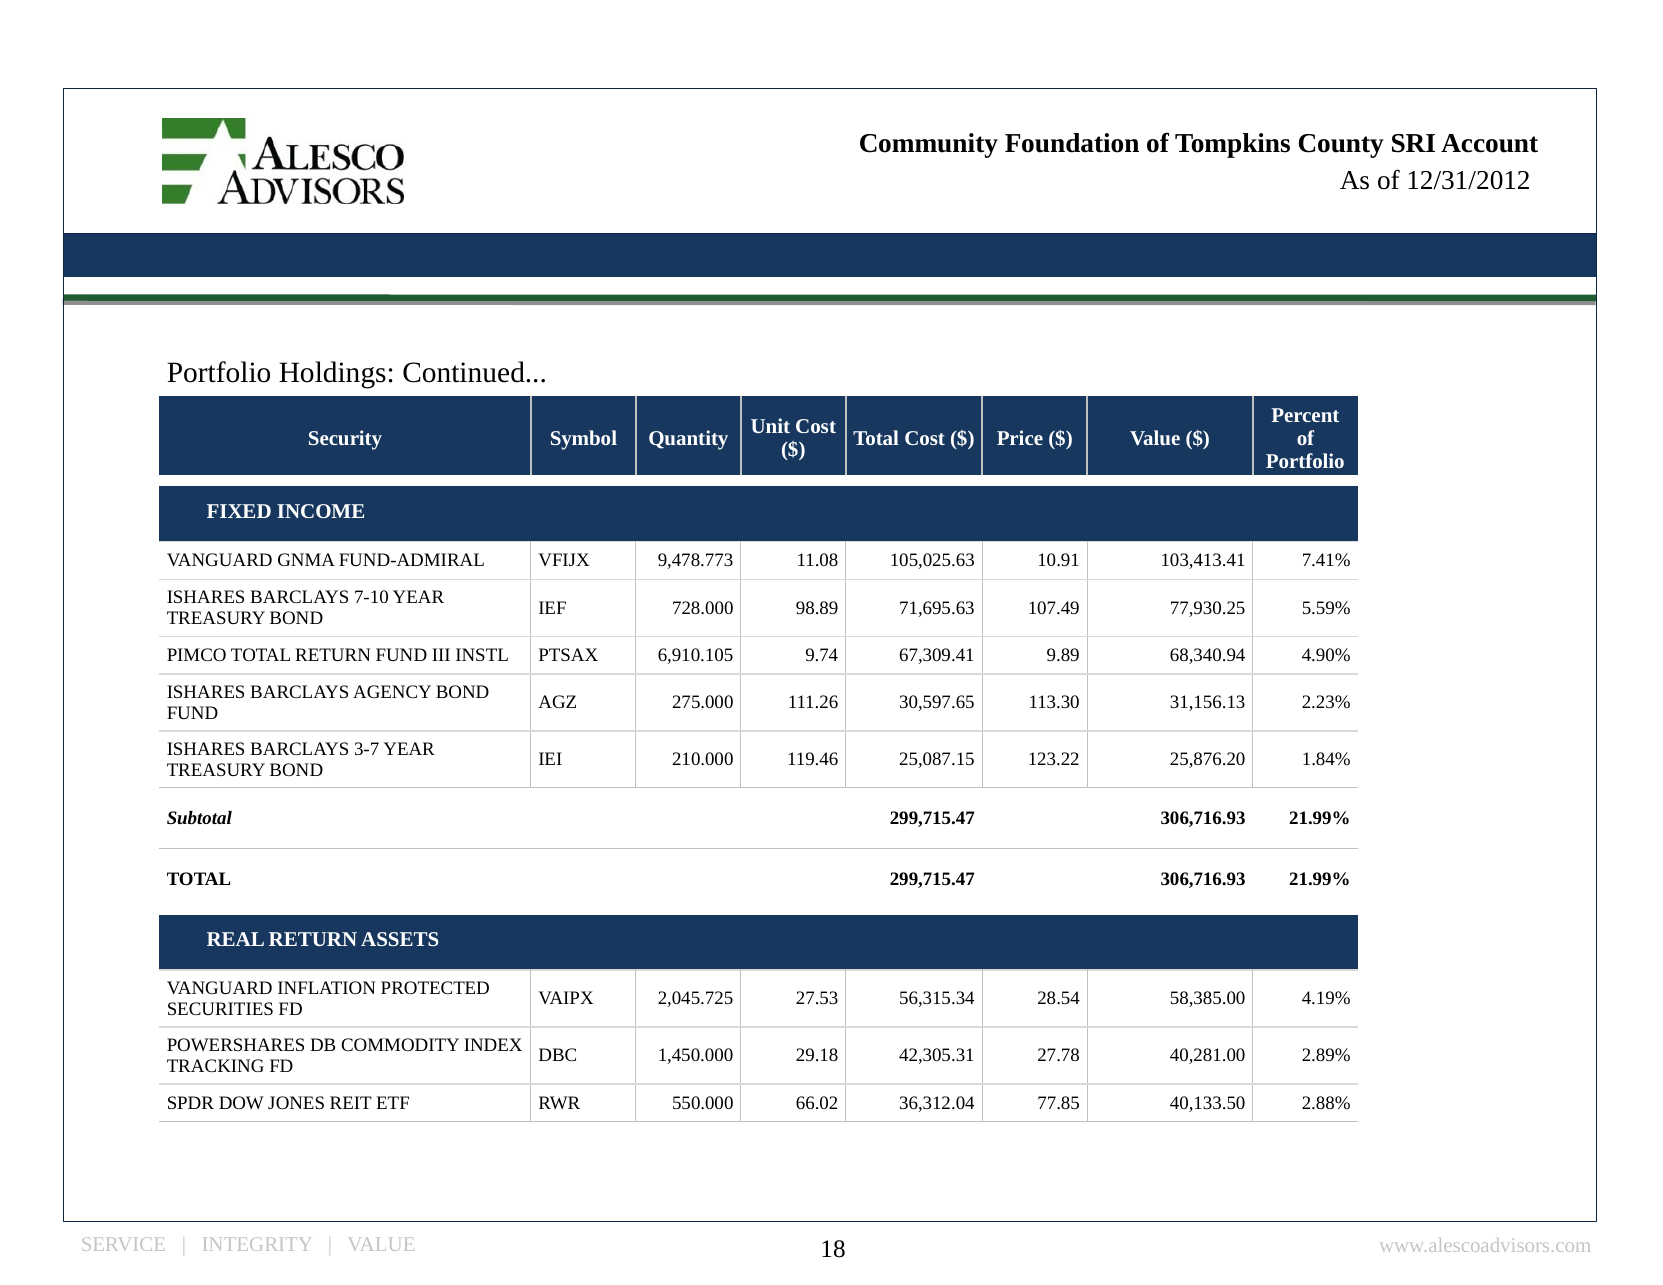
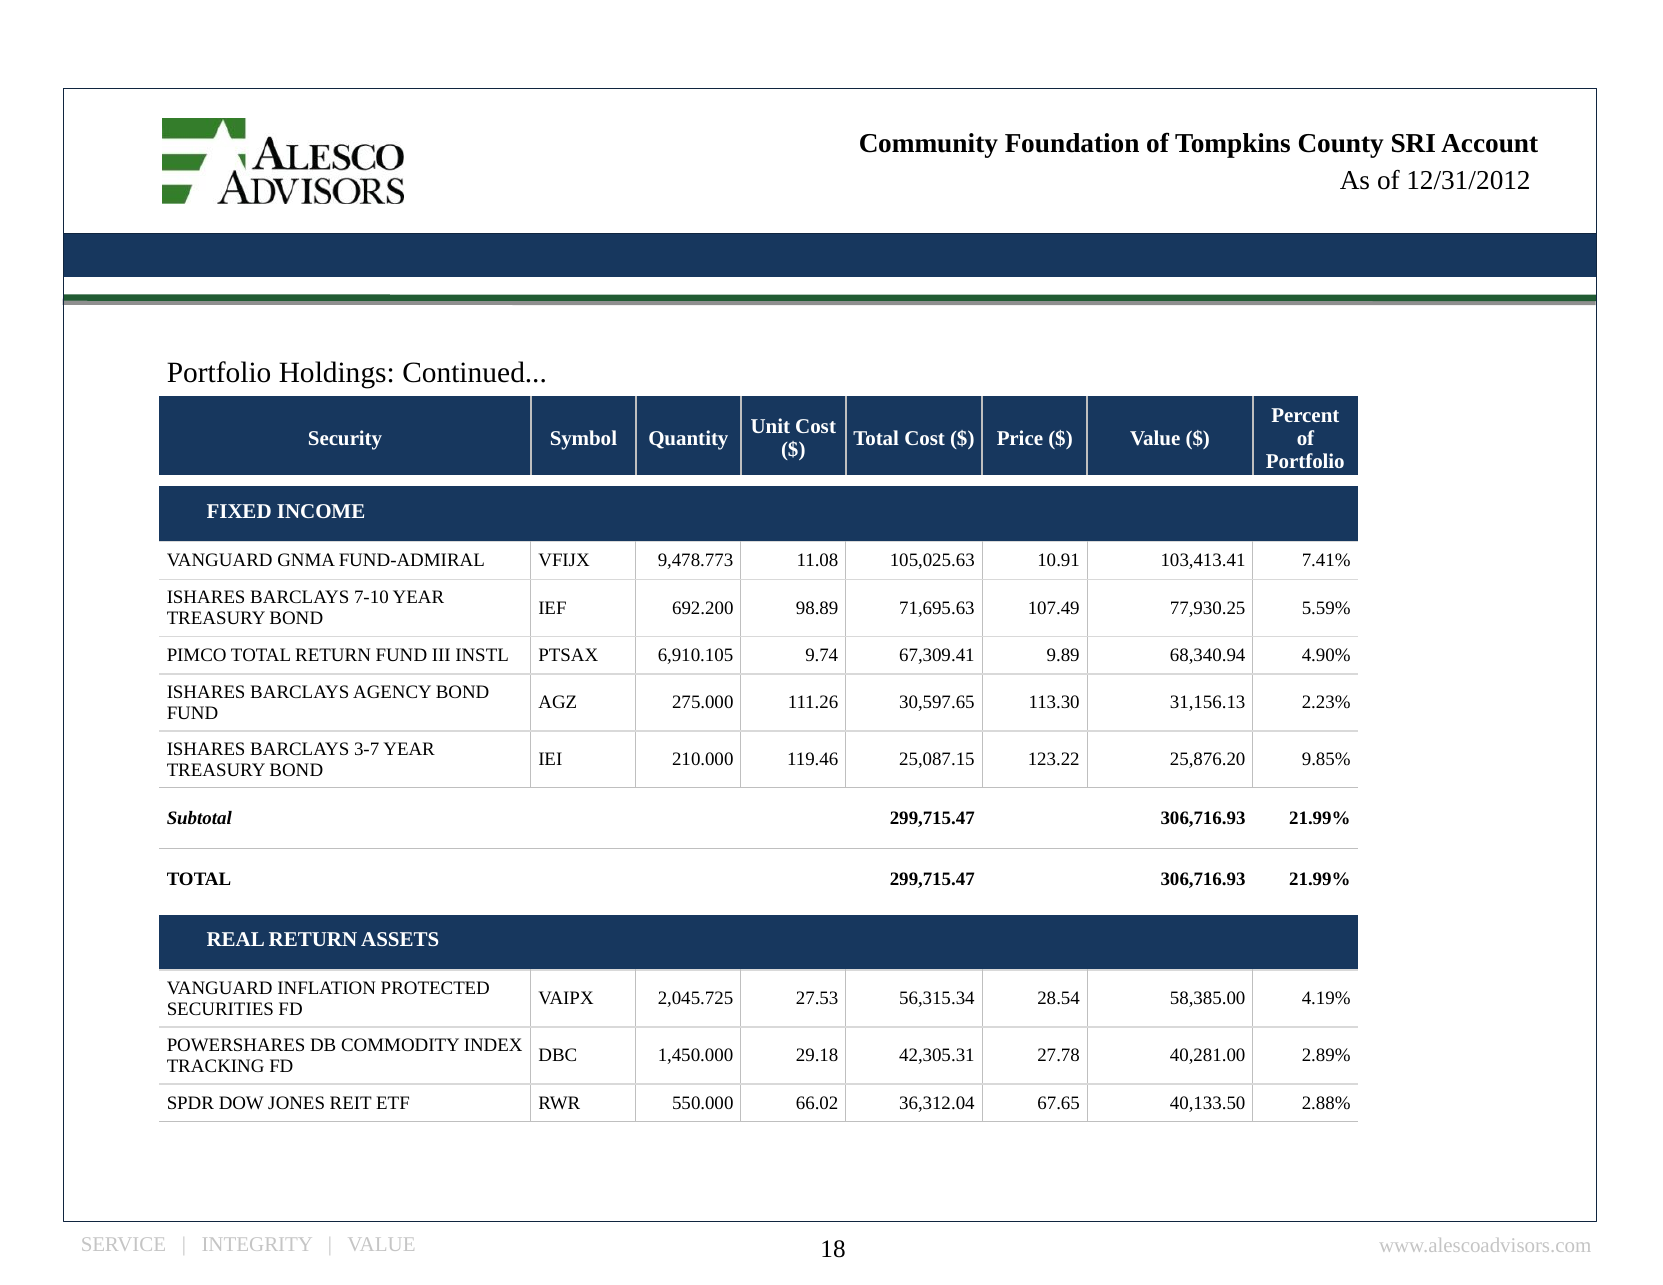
728.000: 728.000 -> 692.200 (703, 608)
1.84%: 1.84% -> 9.85% (1326, 760)
77.85: 77.85 -> 67.65 (1059, 1103)
